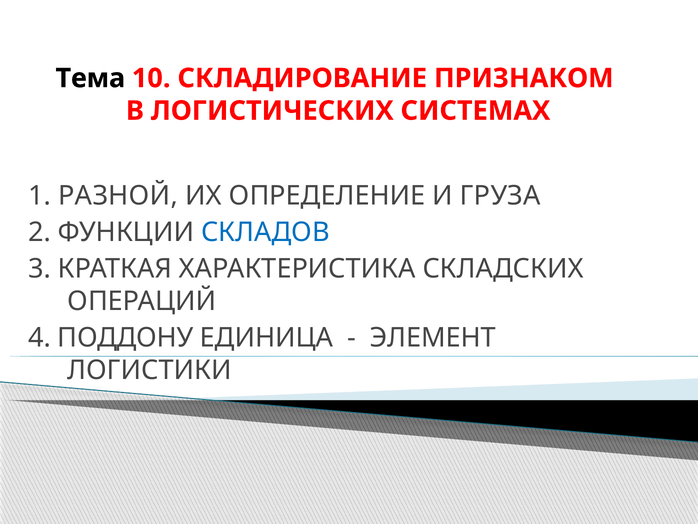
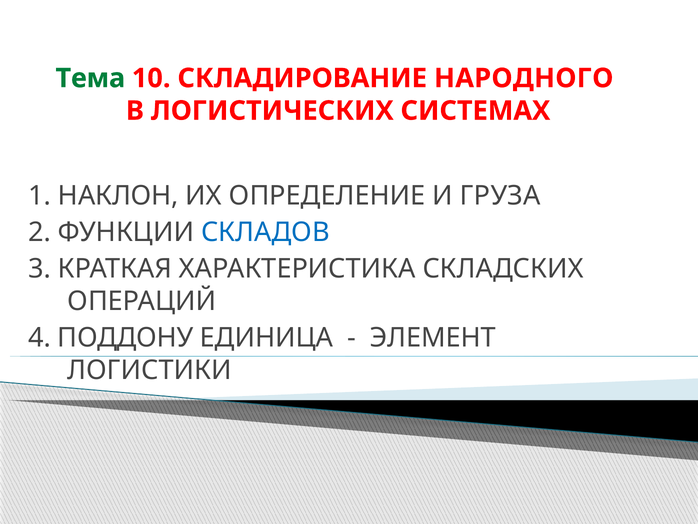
Тема colour: black -> green (90, 78)
ПРИЗНАКОМ: ПРИЗНАКОМ -> НАРОДНОГО (524, 78)
РАЗНОЙ: РАЗНОЙ -> НАКЛОН (118, 195)
